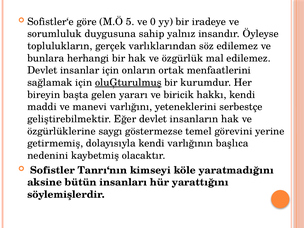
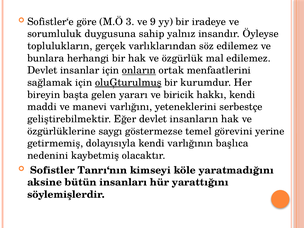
5: 5 -> 3 (130, 22)
0: 0 -> 9 (153, 22)
onların underline: none -> present (139, 70)
